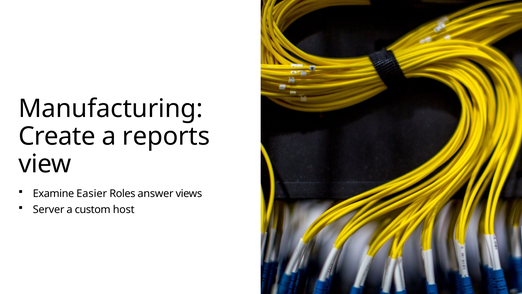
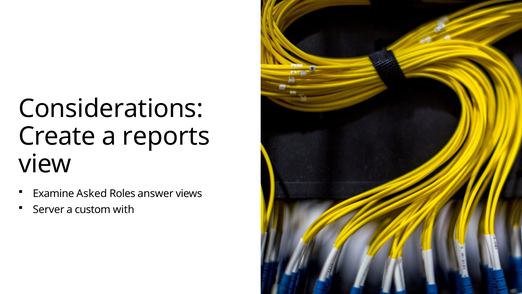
Manufacturing: Manufacturing -> Considerations (111, 108)
Easier: Easier -> Asked (92, 193)
host: host -> with (124, 209)
